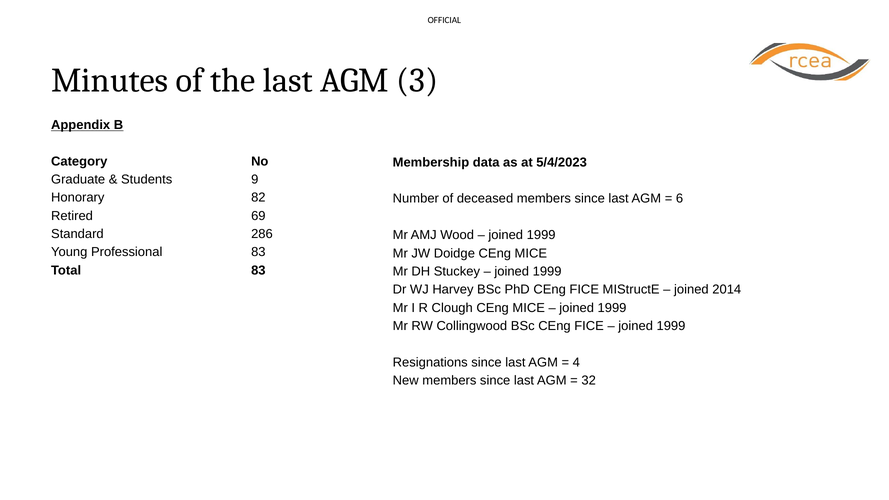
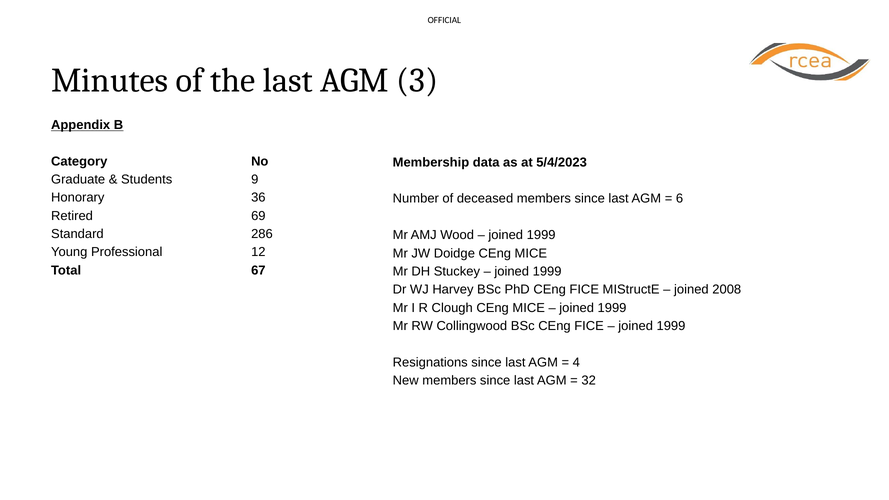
82: 82 -> 36 (258, 198)
Professional 83: 83 -> 12 (258, 252)
Total 83: 83 -> 67 (258, 270)
2014: 2014 -> 2008 (727, 290)
